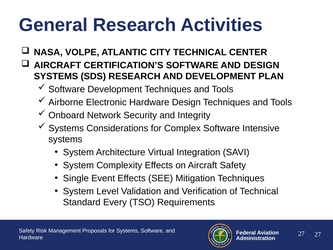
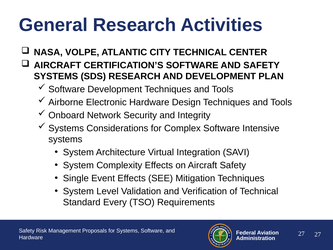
AND DESIGN: DESIGN -> SAFETY (262, 65)
